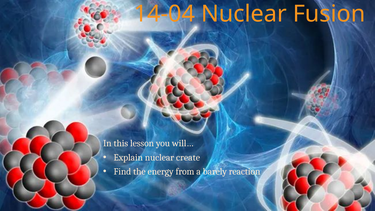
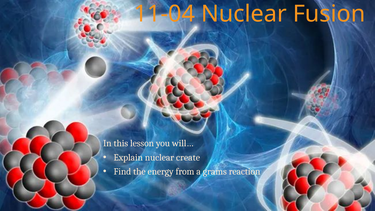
14-04: 14-04 -> 11-04 (164, 14)
barely: barely -> grams (215, 171)
